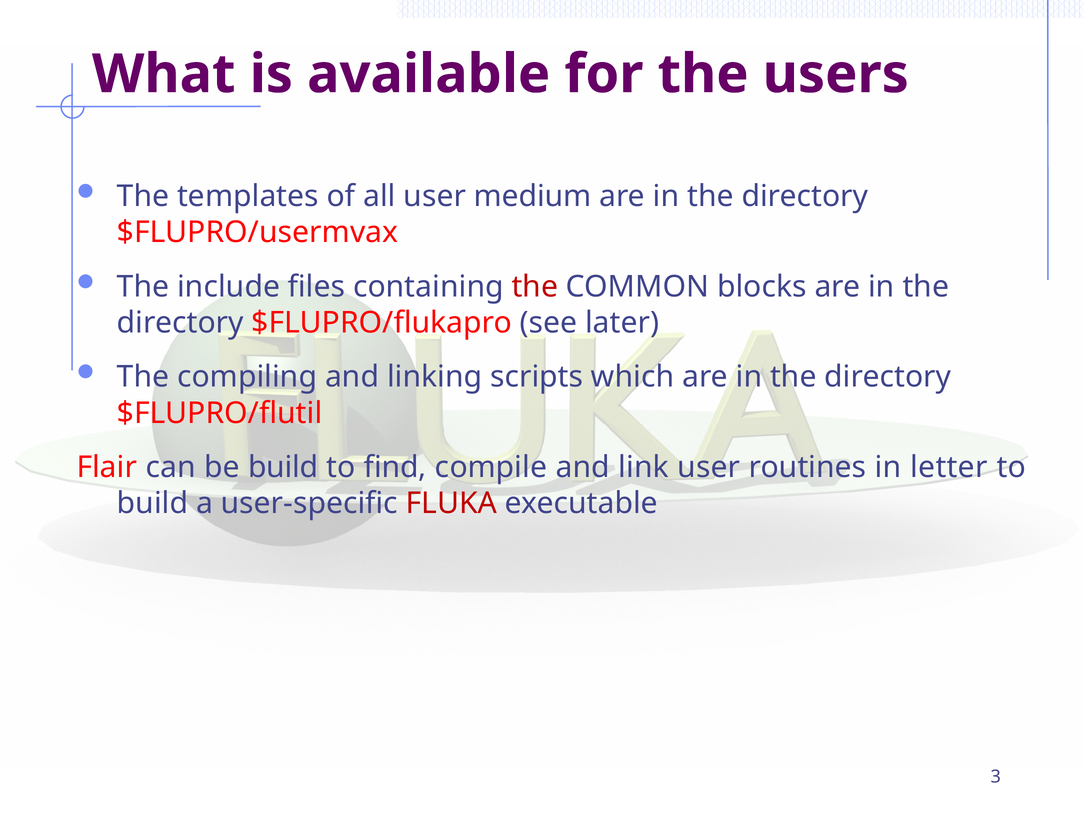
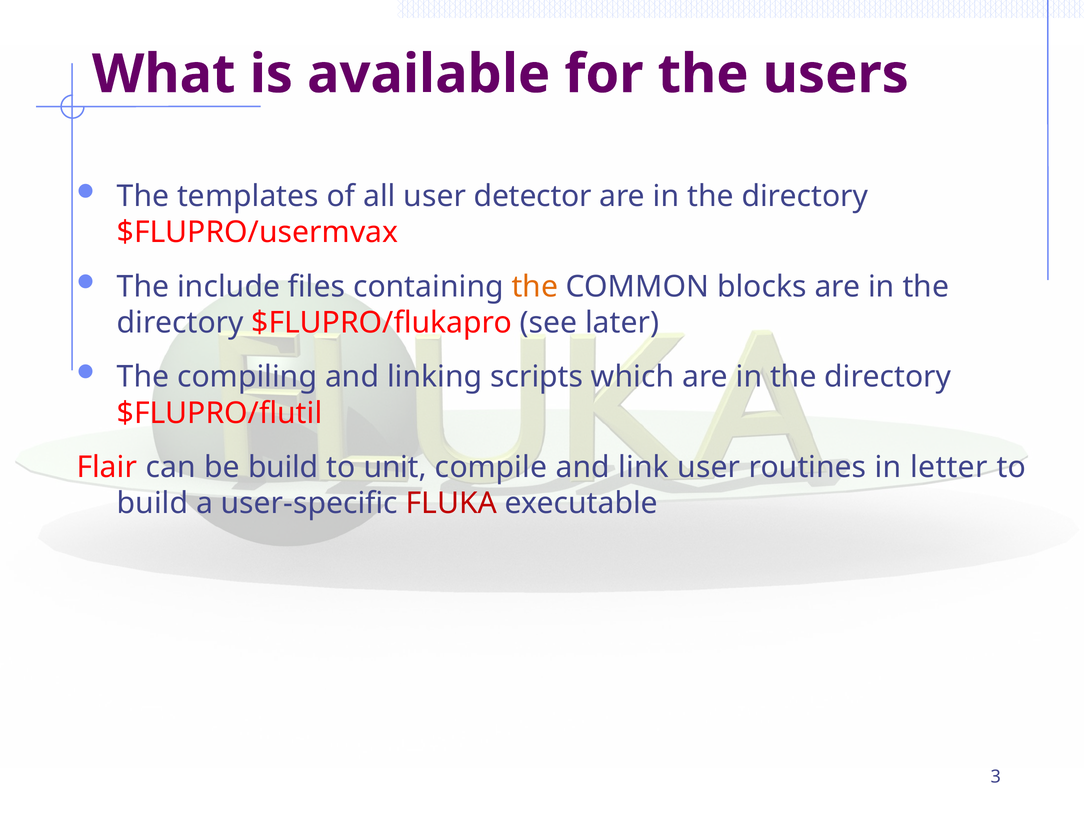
medium: medium -> detector (533, 196)
the colour: red -> orange (535, 287)
find: find -> unit (395, 467)
